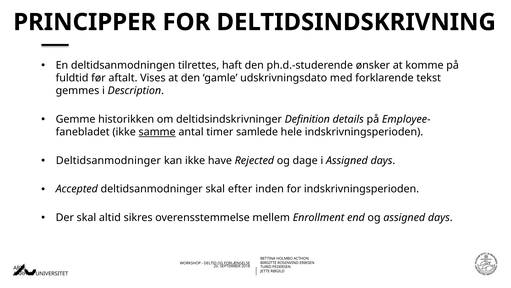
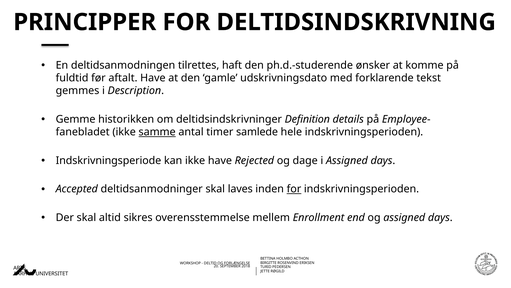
aftalt Vises: Vises -> Have (153, 78)
Deltidsanmodninger: Deltidsanmodninger -> Indskrivningsperiode (108, 160)
efter: efter -> laves (240, 189)
for underline: none -> present (294, 189)
